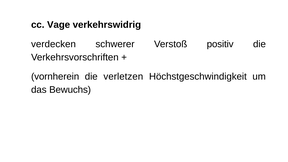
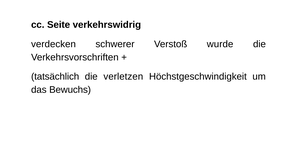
Vage: Vage -> Seite (59, 25)
positiv: positiv -> wurde (220, 44)
vornherein: vornherein -> tatsächlich (55, 77)
